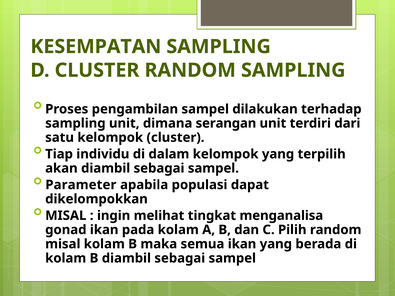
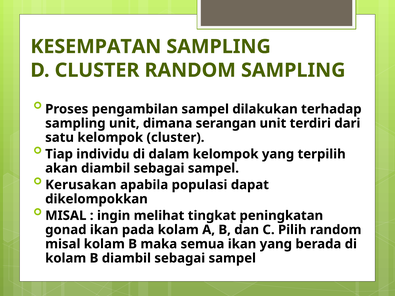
Parameter: Parameter -> Kerusakan (81, 185)
menganalisa: menganalisa -> peningkatan (281, 216)
